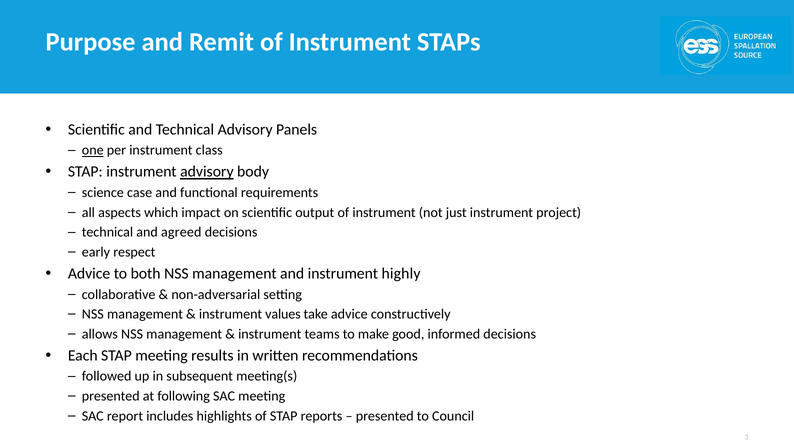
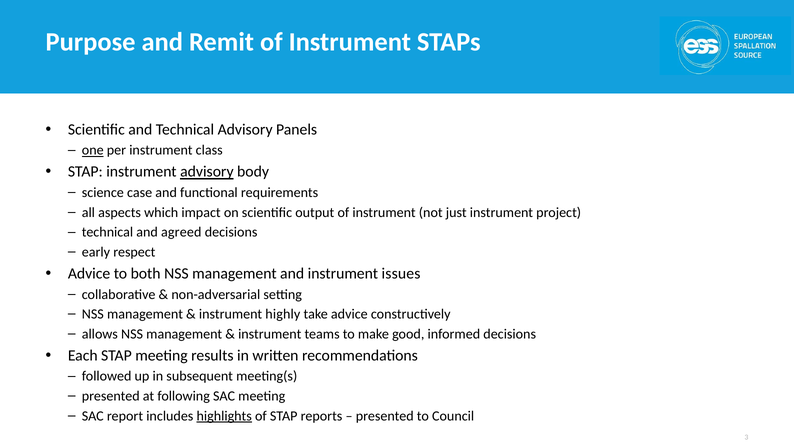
highly: highly -> issues (401, 273)
values: values -> highly (283, 314)
highlights underline: none -> present (224, 416)
